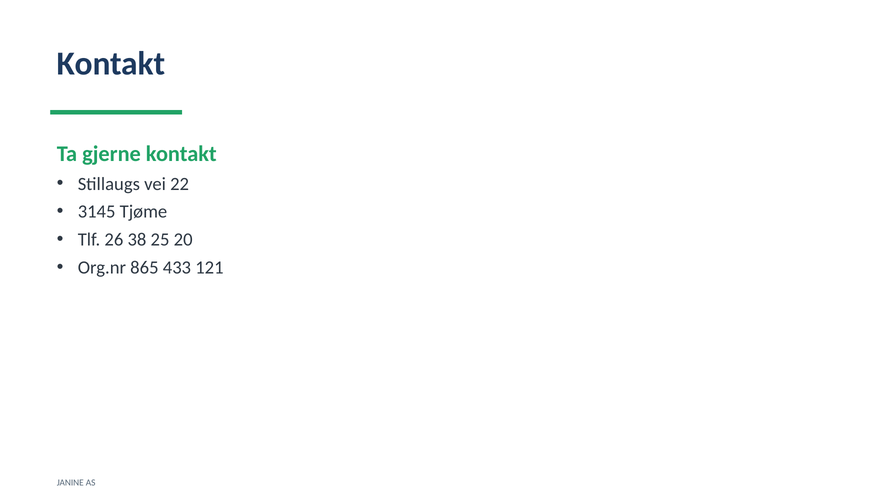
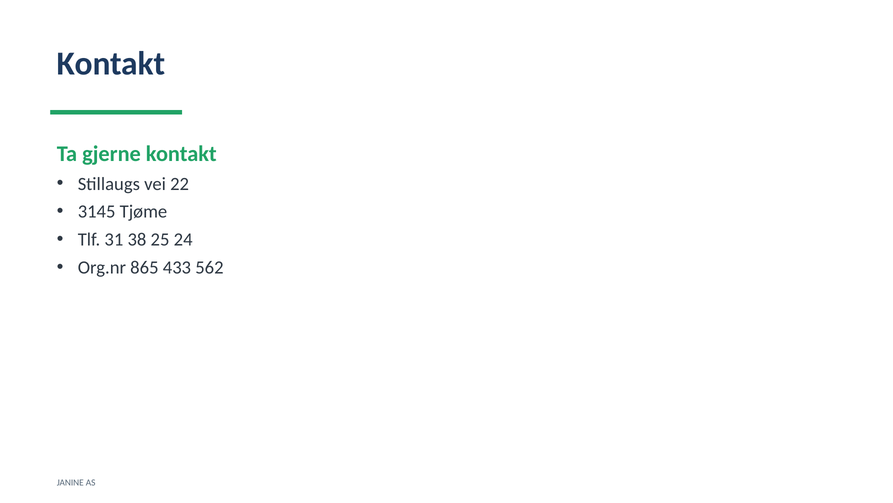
26: 26 -> 31 (114, 239)
20: 20 -> 24 (183, 239)
121: 121 -> 562 (209, 267)
